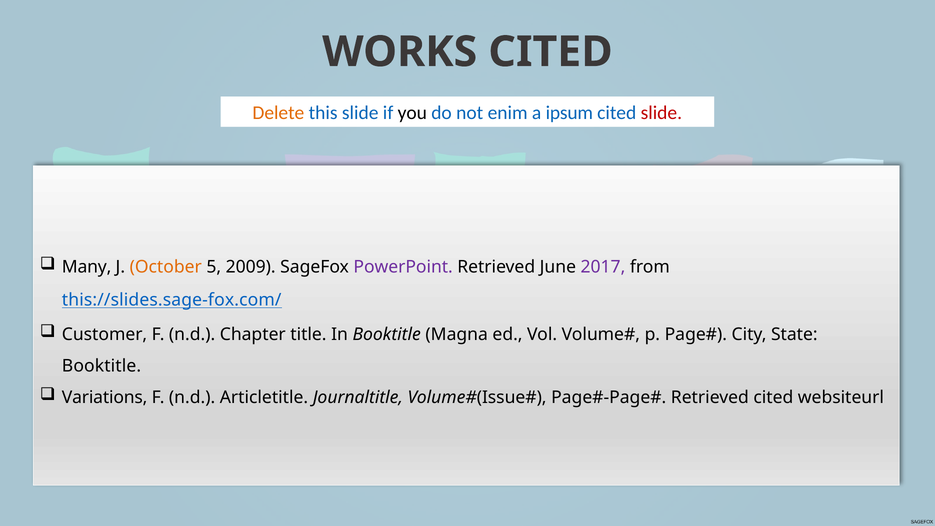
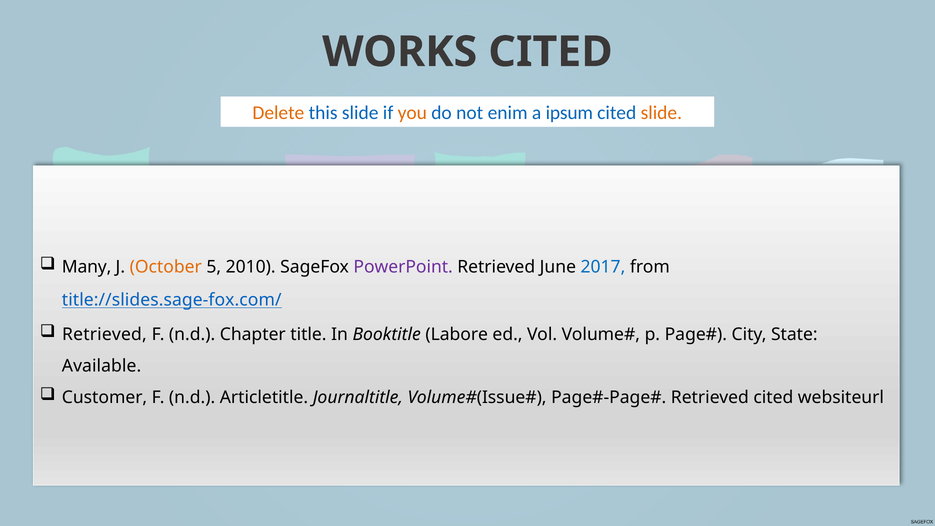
you colour: black -> orange (412, 113)
slide colour: red -> orange (661, 113)
2009: 2009 -> 2010 (251, 267)
2017 colour: purple -> blue (603, 267)
this://slides.sage-fox.com/: this://slides.sage-fox.com/ -> title://slides.sage-fox.com/ (172, 300)
Customer: Customer -> Retrieved (104, 334)
Magna: Magna -> Labore (457, 334)
Booktitle: Booktitle -> Available (102, 366)
Variations: Variations -> Customer (105, 397)
